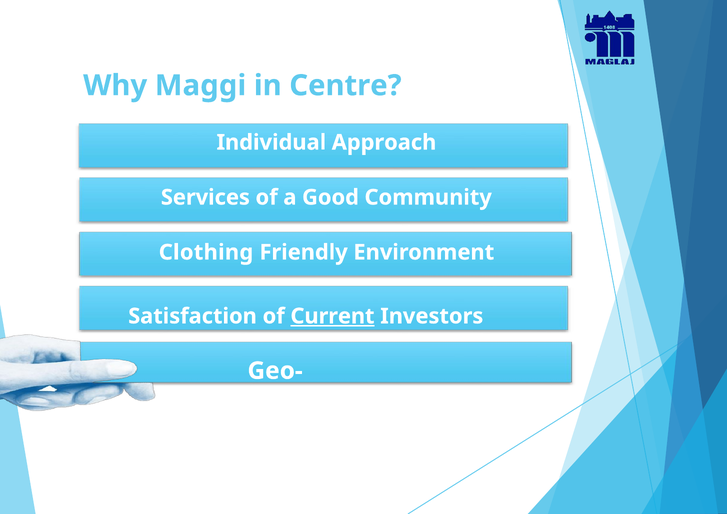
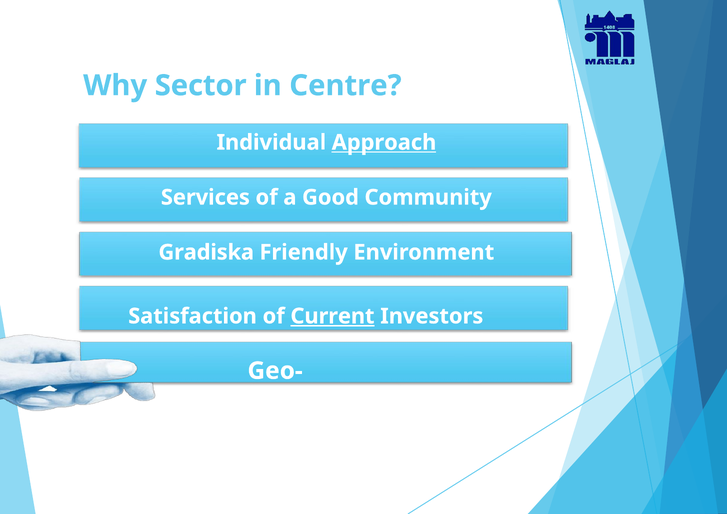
Maggi: Maggi -> Sector (201, 86)
Approach underline: none -> present (384, 142)
Clothing: Clothing -> Gradiska (206, 252)
